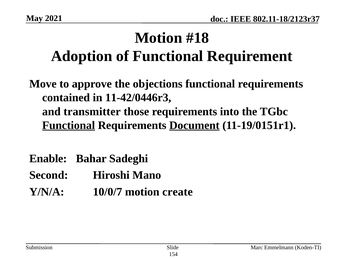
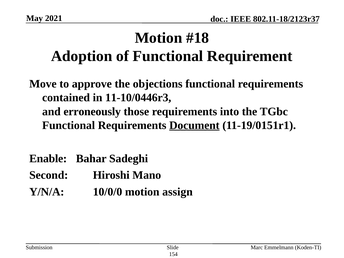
11-42/0446r3: 11-42/0446r3 -> 11-10/0446r3 (138, 98)
transmitter: transmitter -> erroneously (92, 111)
Functional underline: present -> none (69, 125)
10/0/7: 10/0/7 -> 10/0/0 (108, 192)
create: create -> assign (178, 192)
